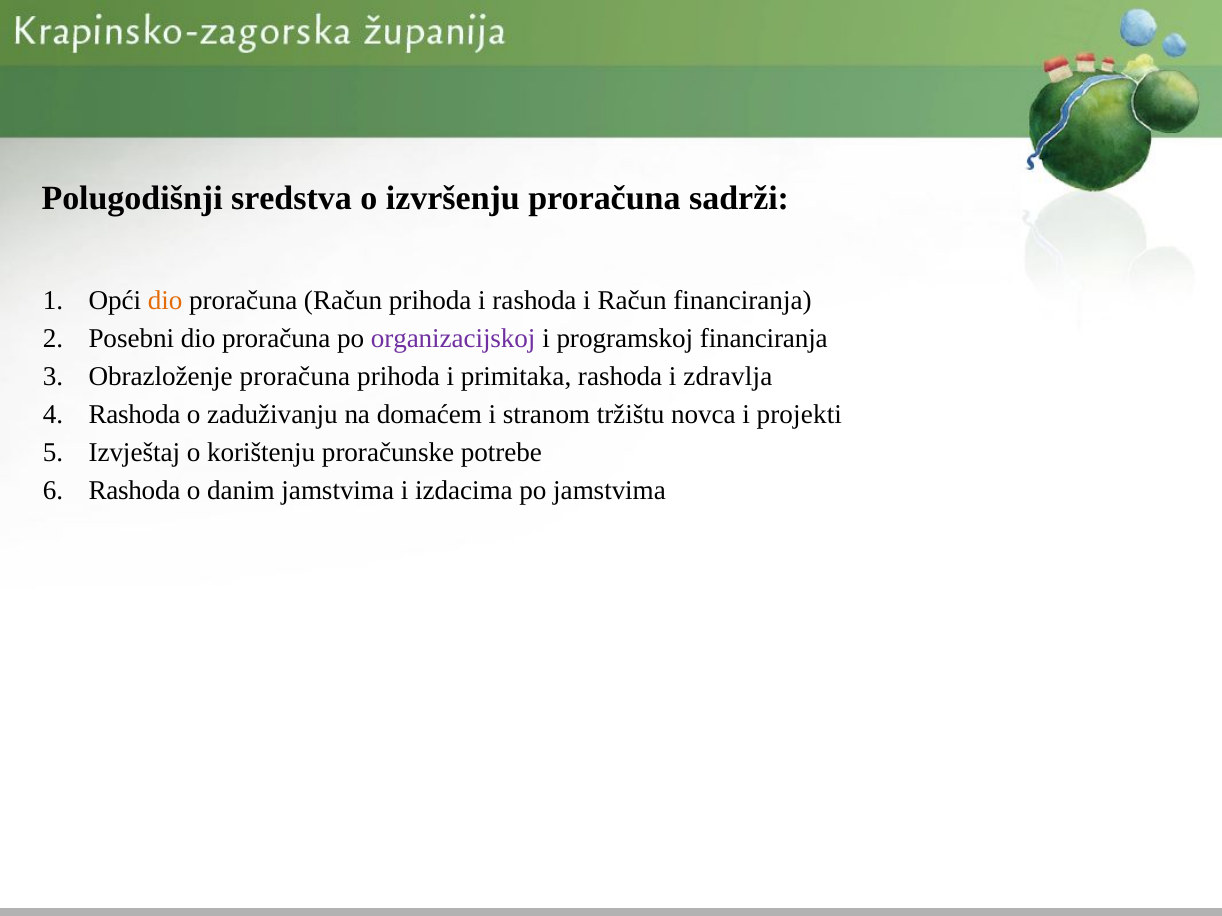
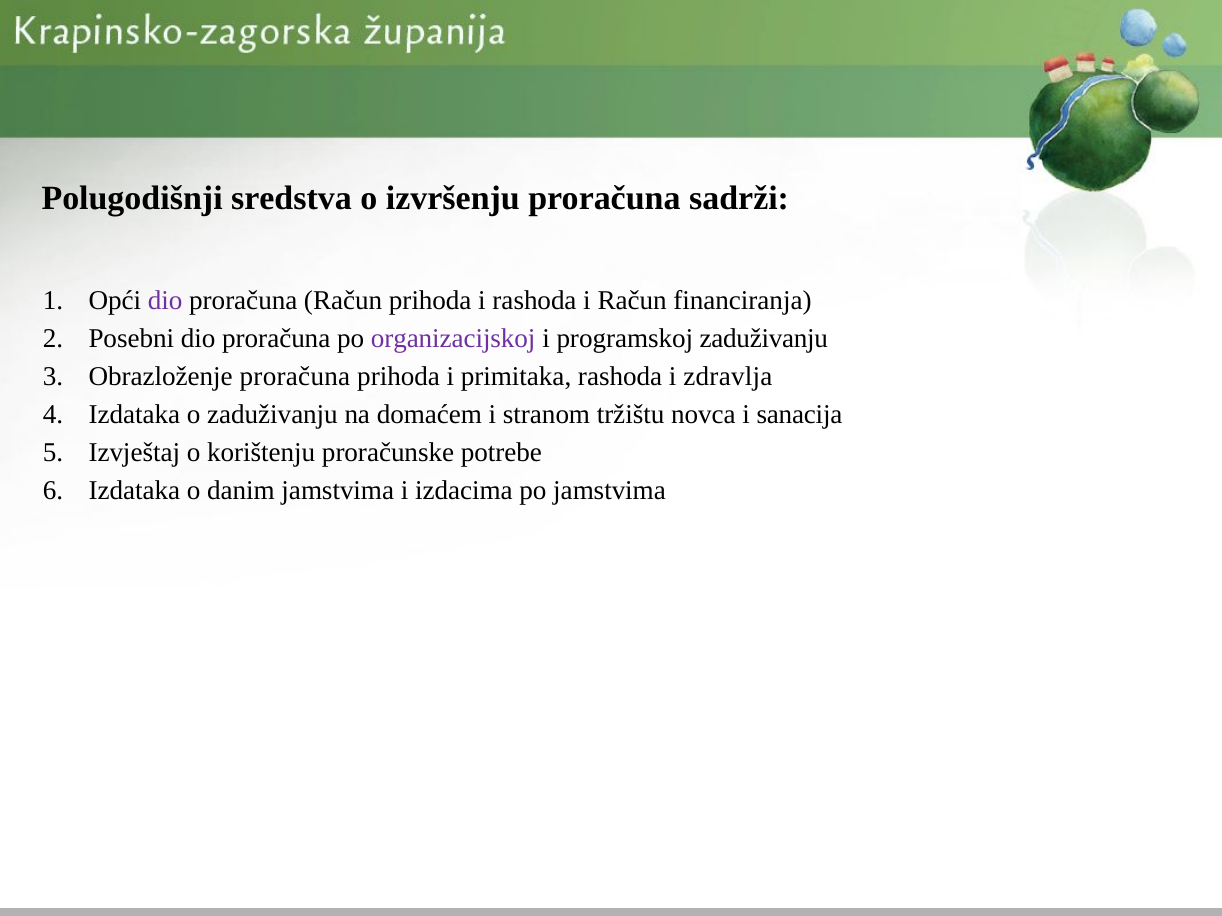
dio colour: orange -> purple (165, 301)
programskoj financiranja: financiranja -> zaduživanju (764, 339)
Rashoda: Rashoda -> Izdataka (134, 415)
projekti: projekti -> sanacija (799, 415)
Rashoda: Rashoda -> Izdataka (134, 491)
